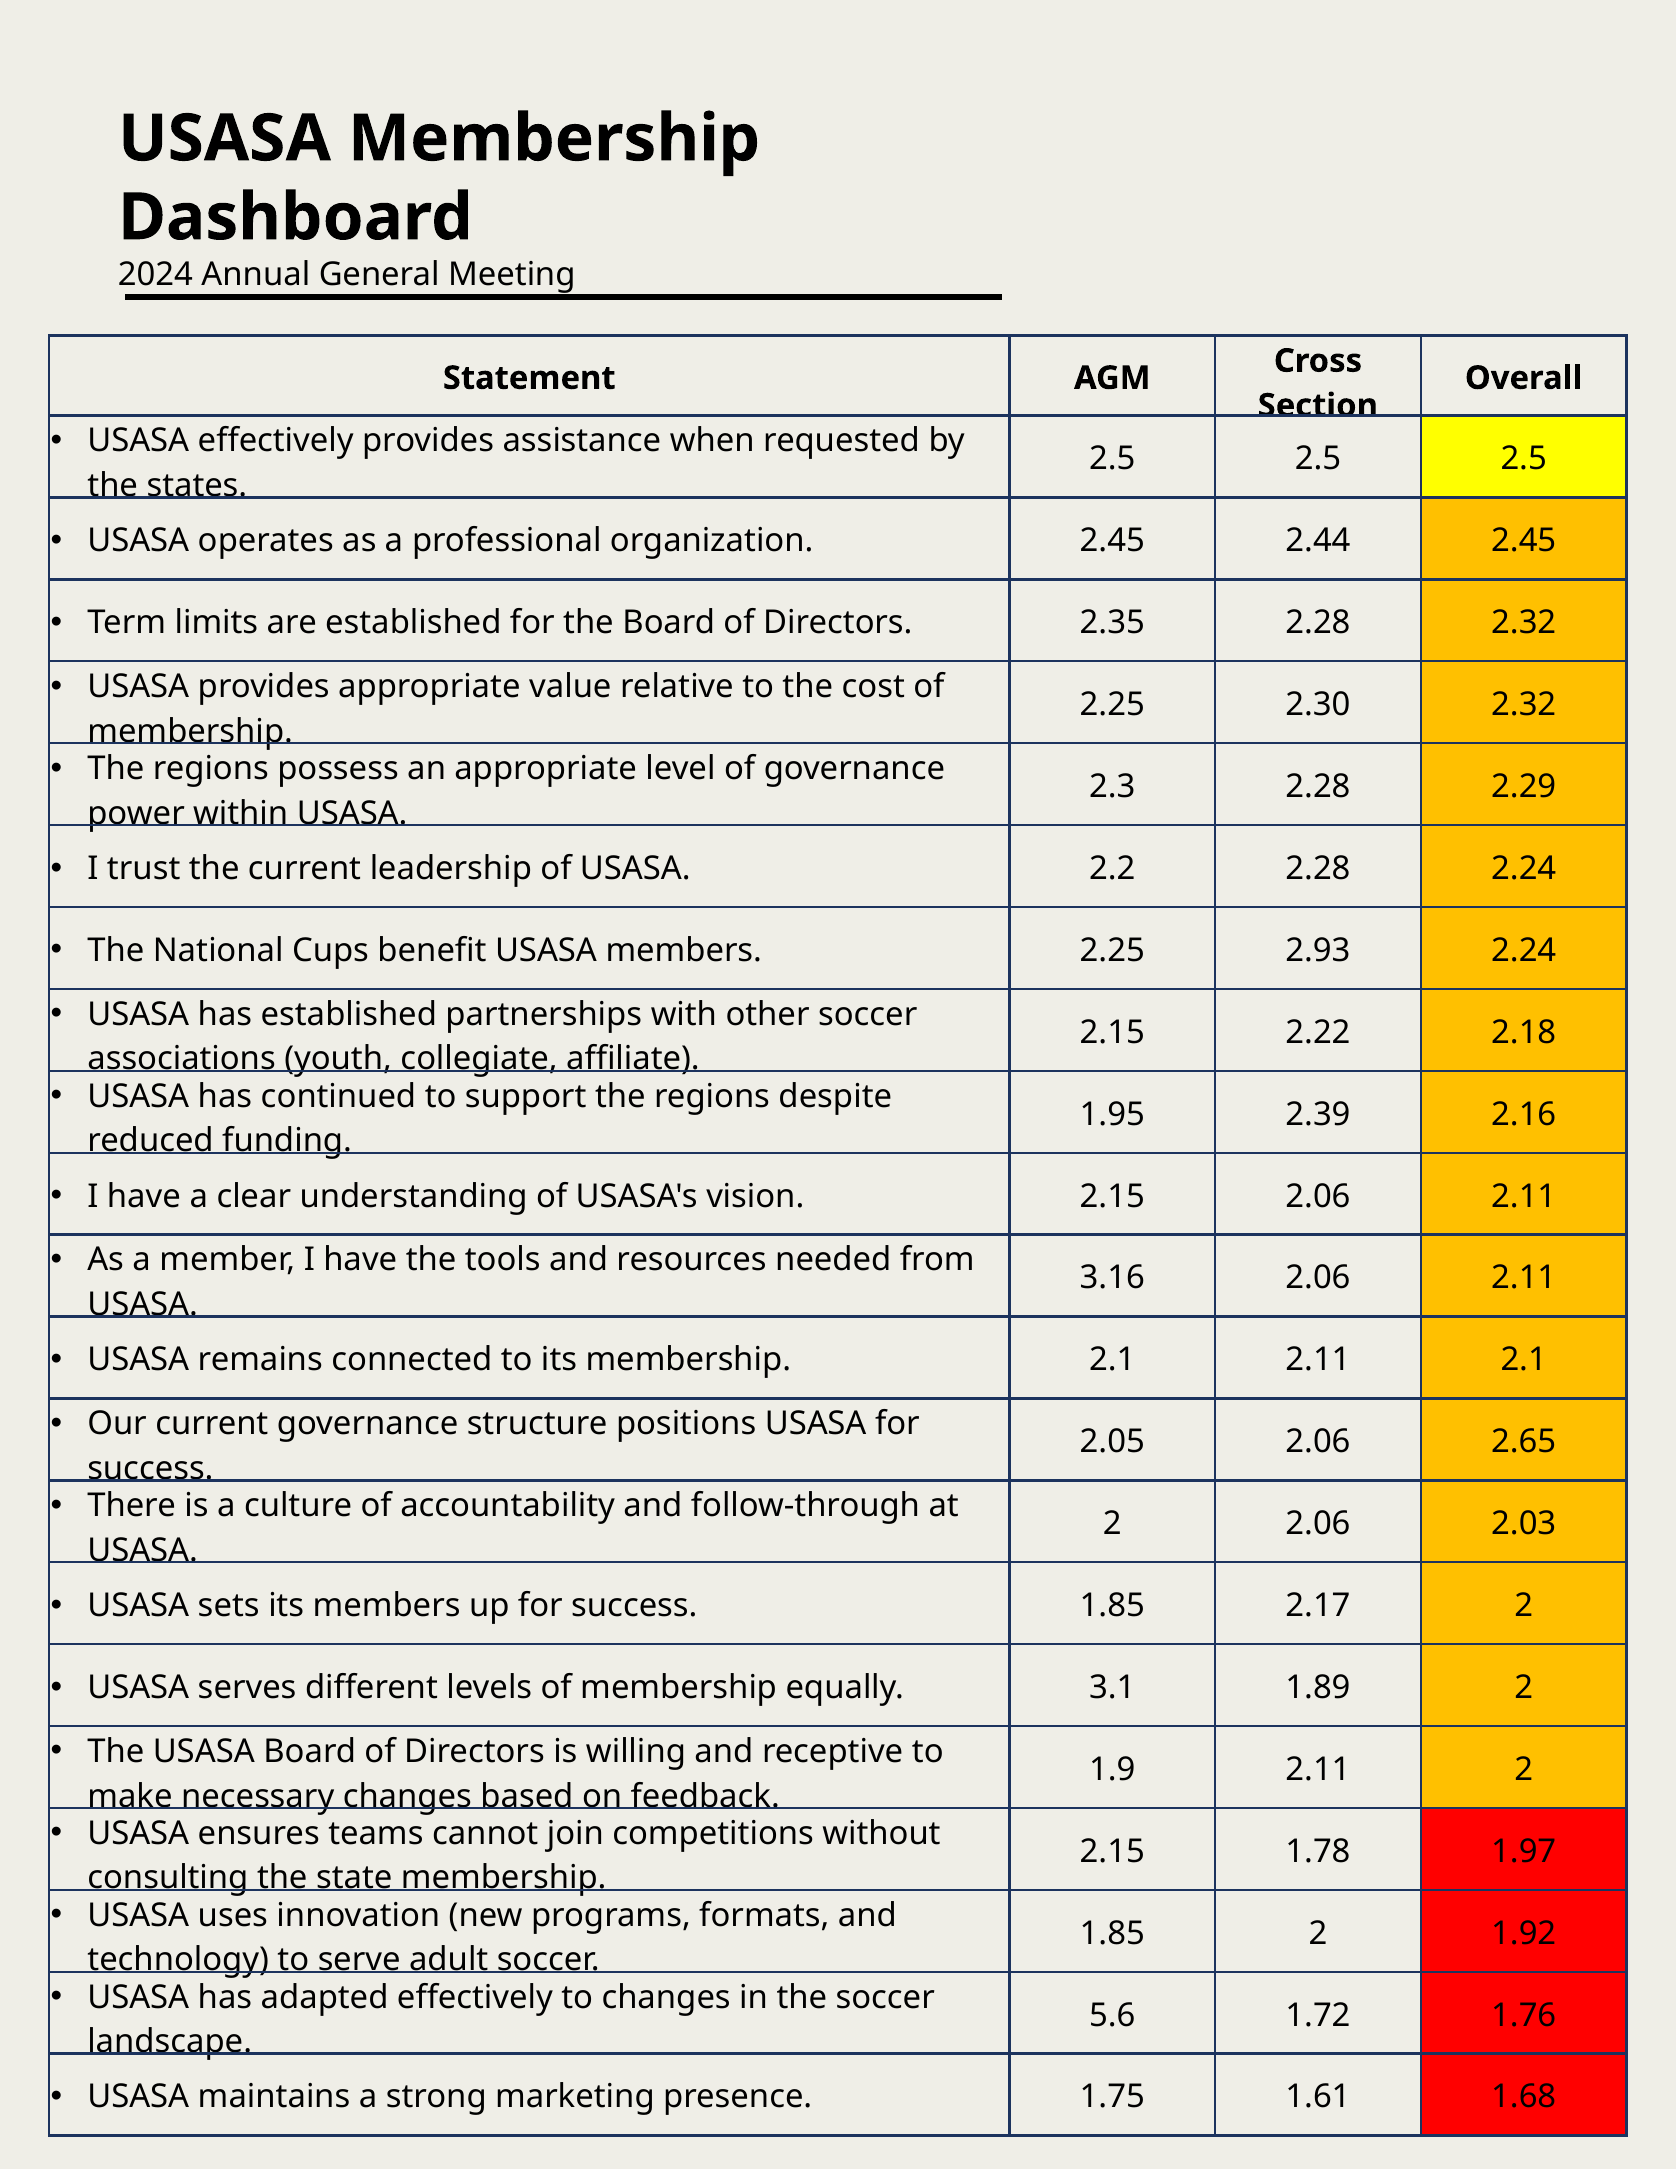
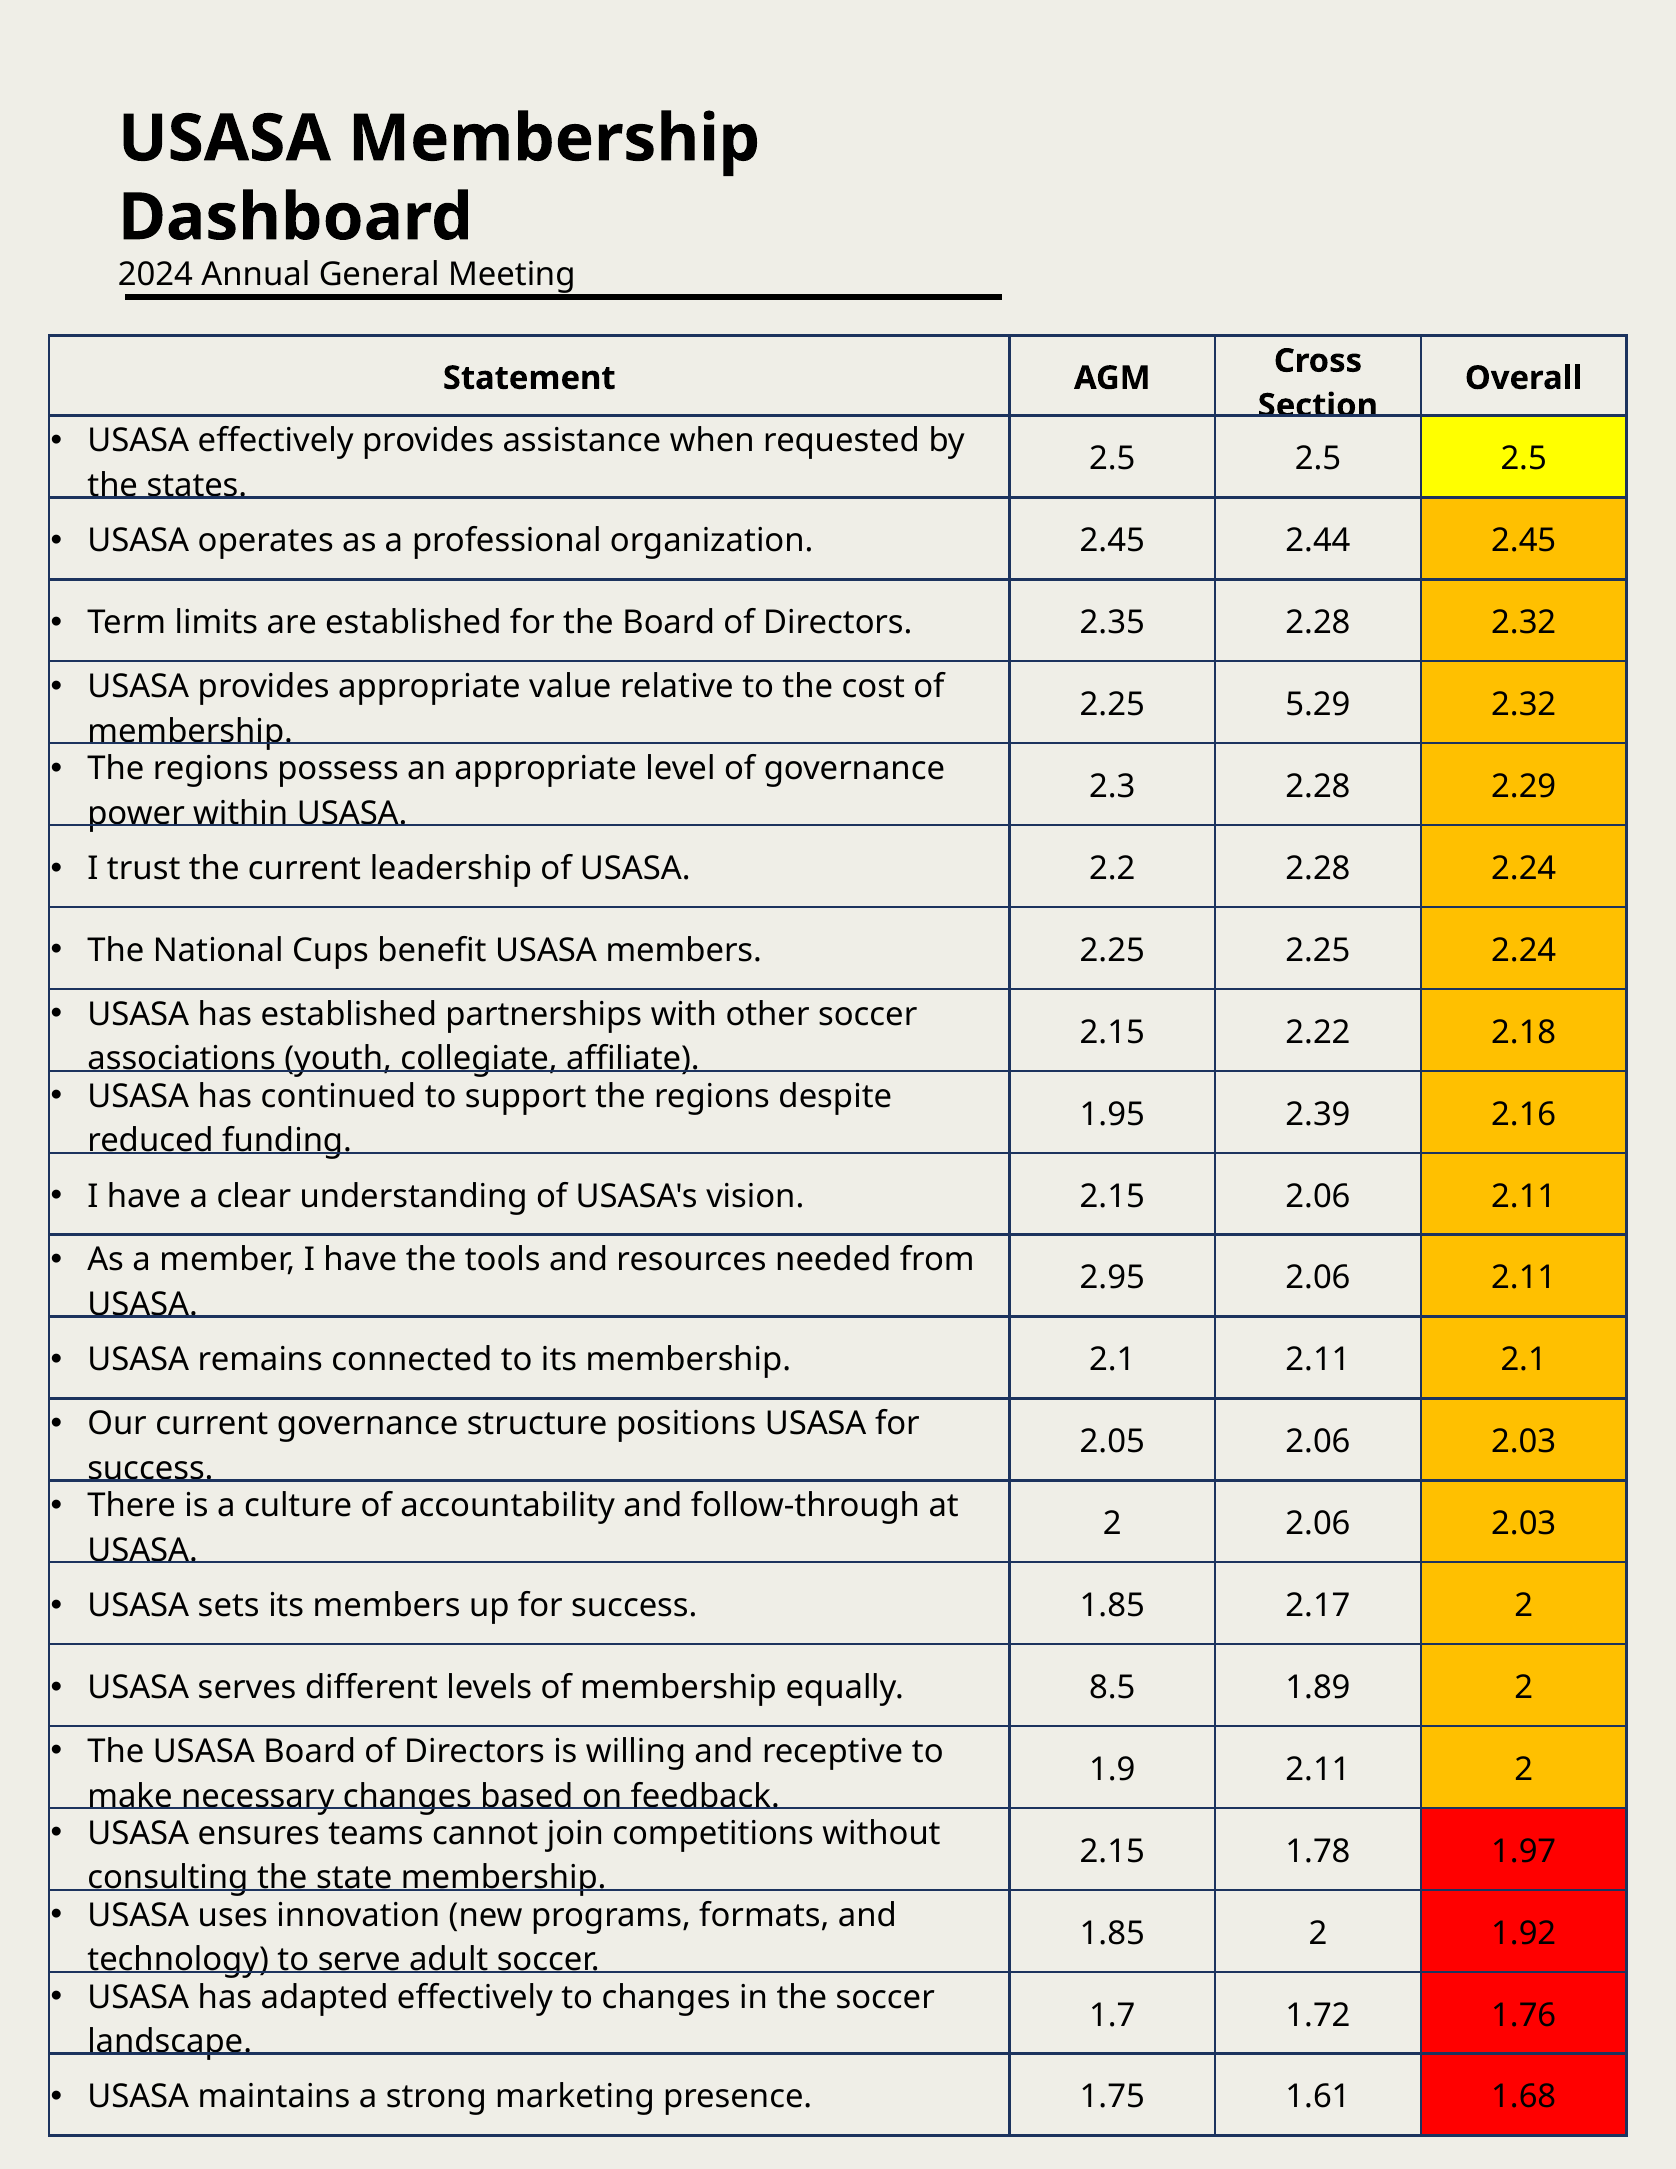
2.30: 2.30 -> 5.29 (1318, 705)
2.25 2.93: 2.93 -> 2.25 (1318, 951)
3.16: 3.16 -> 2.95 (1112, 1278)
2.05 2.06 2.65: 2.65 -> 2.03 (1524, 1442)
3.1: 3.1 -> 8.5 (1112, 1688)
5.6: 5.6 -> 1.7 (1112, 2015)
